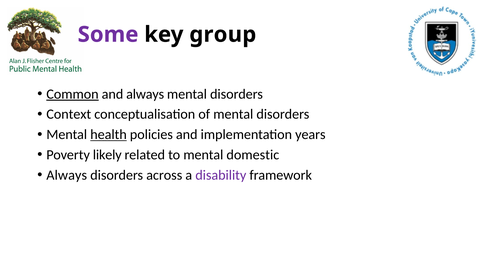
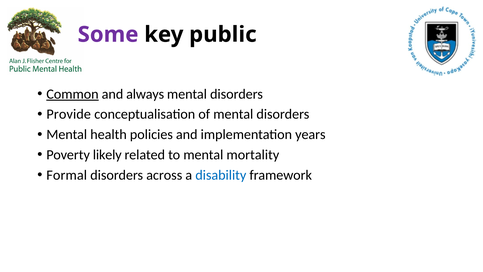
group: group -> public (223, 34)
Context: Context -> Provide (69, 114)
health underline: present -> none (109, 134)
domestic: domestic -> mortality (253, 155)
Always: Always -> Formal (67, 175)
disability colour: purple -> blue (221, 175)
